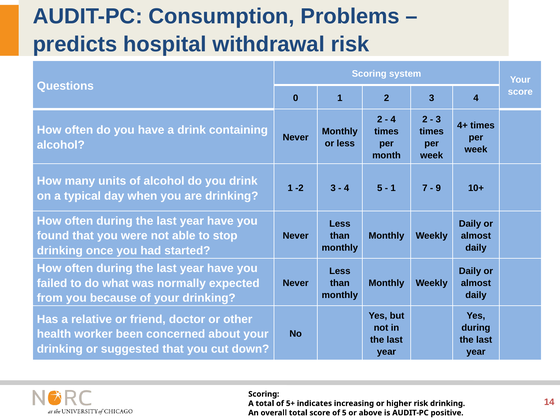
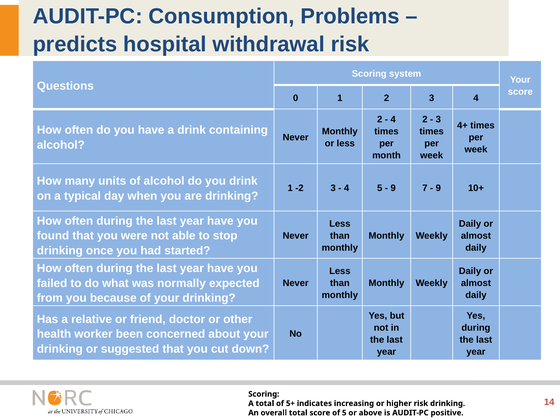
1: 1 -> 9 (393, 188)
